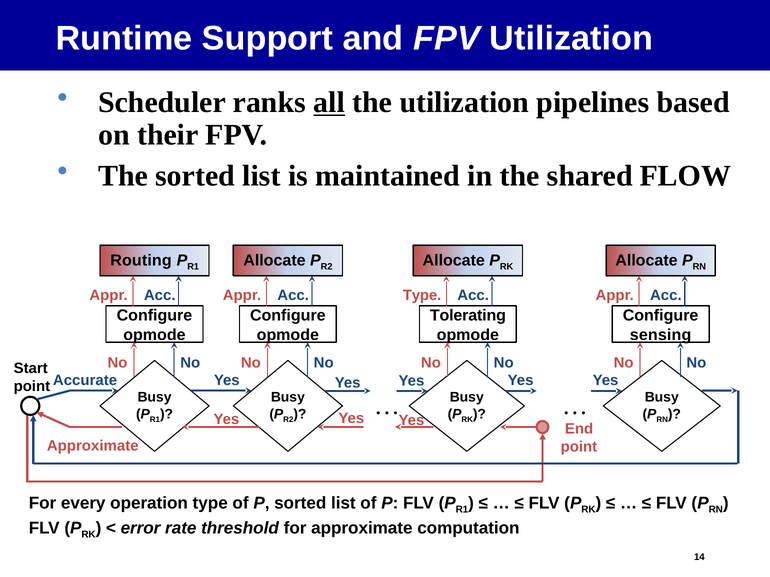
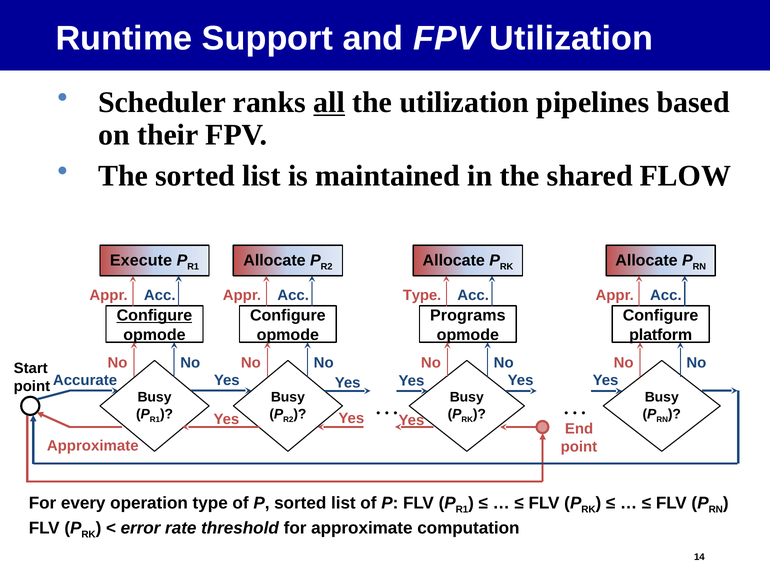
Routing: Routing -> Execute (141, 261)
Configure underline: none -> present (154, 316)
Tolerating: Tolerating -> Programs (468, 316)
sensing: sensing -> platform (661, 335)
